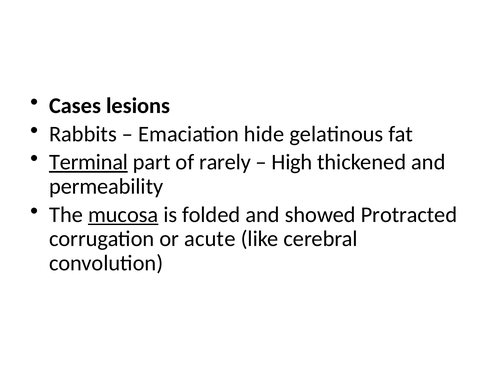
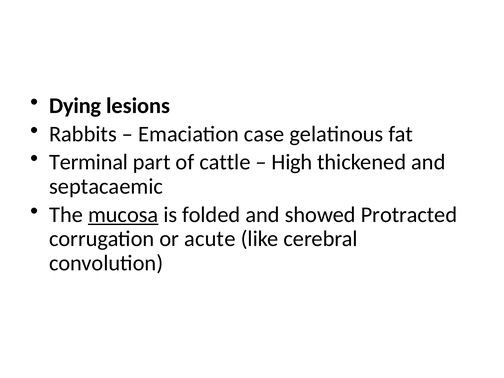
Cases: Cases -> Dying (75, 106)
hide: hide -> case (264, 134)
Terminal underline: present -> none (89, 162)
rarely: rarely -> cattle (225, 162)
permeability: permeability -> septacaemic (106, 186)
